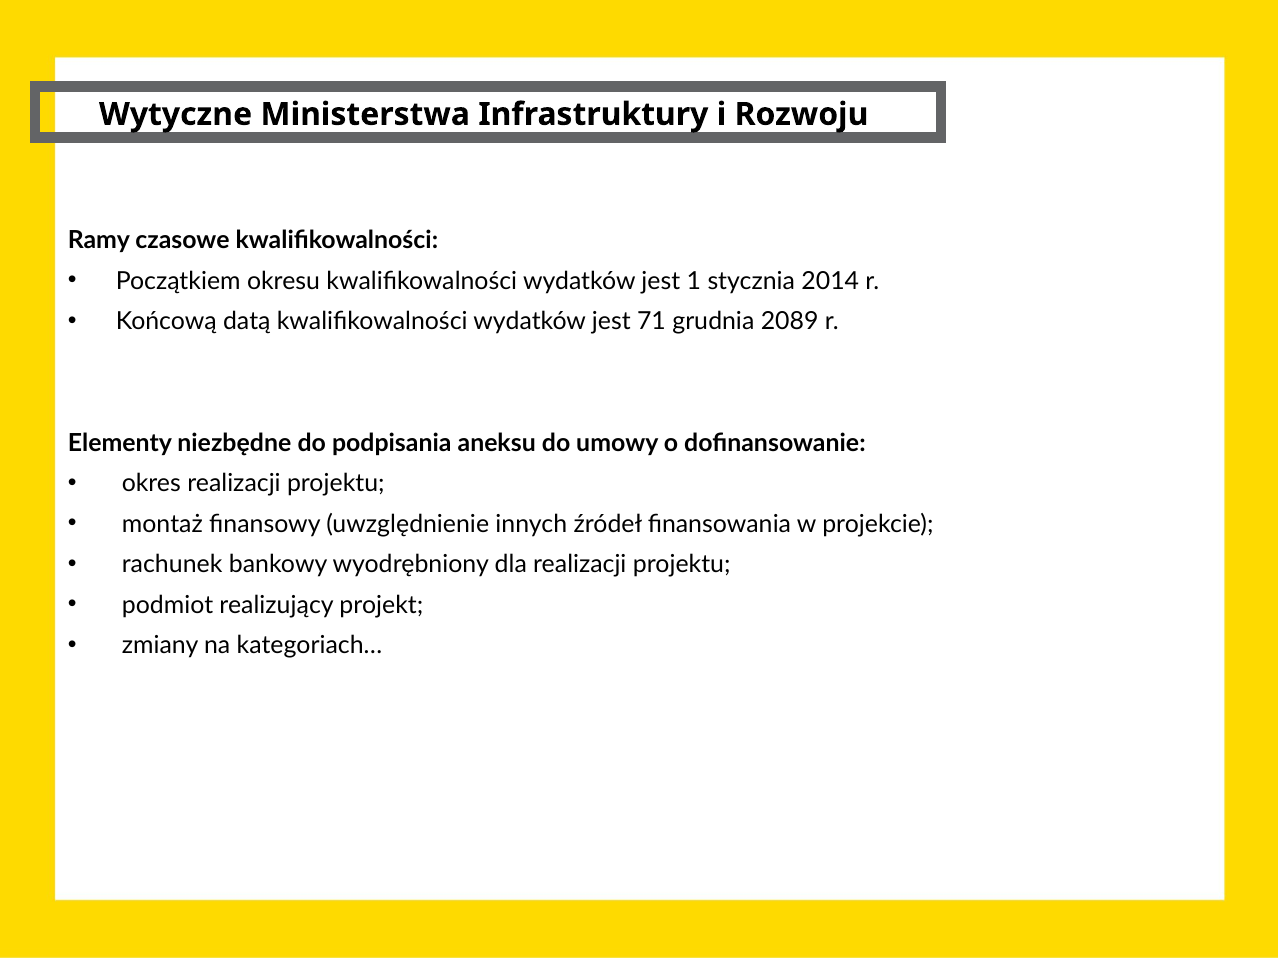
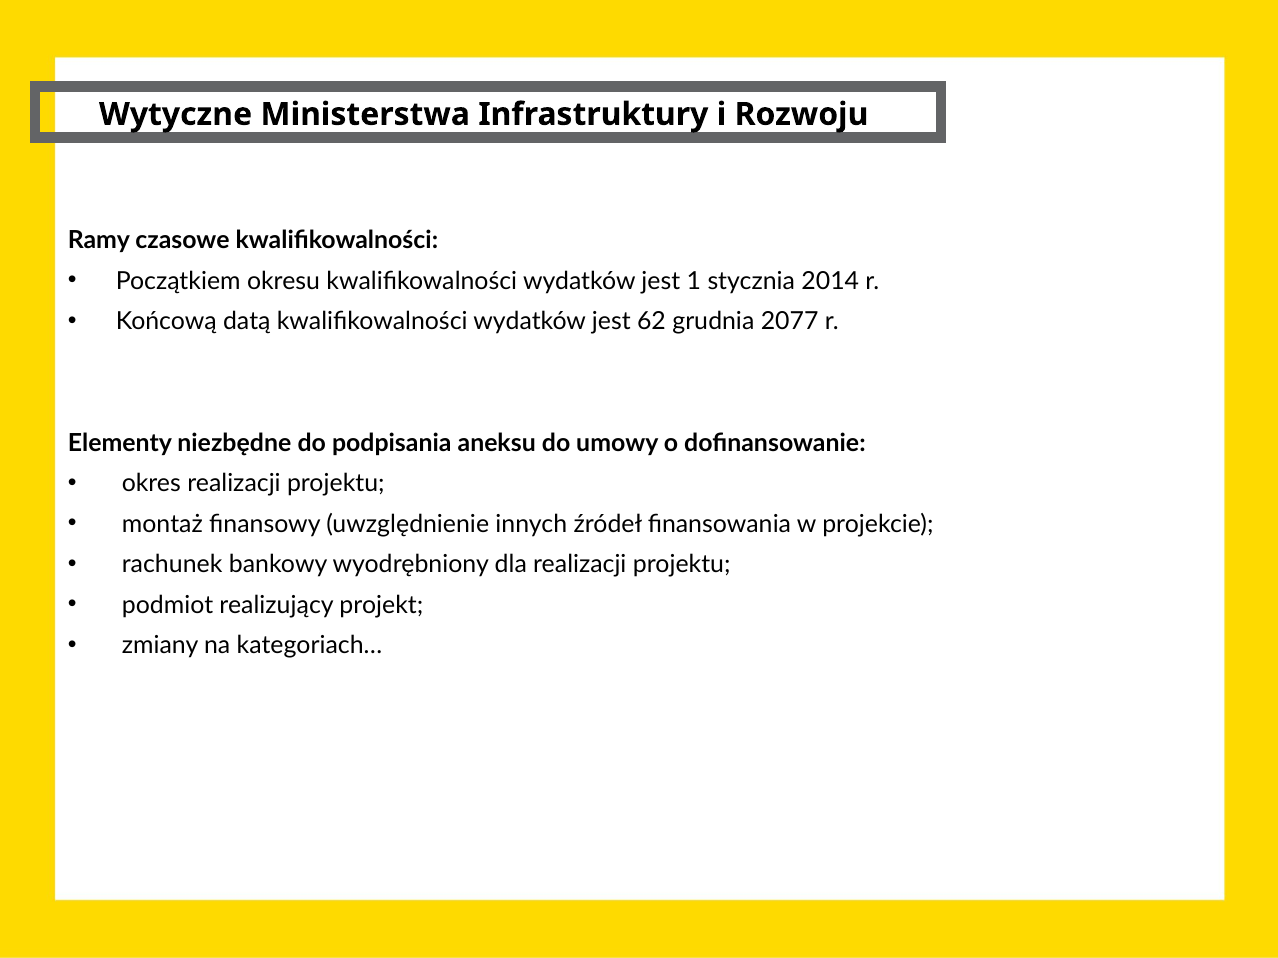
71: 71 -> 62 (651, 322)
2089: 2089 -> 2077 (790, 322)
